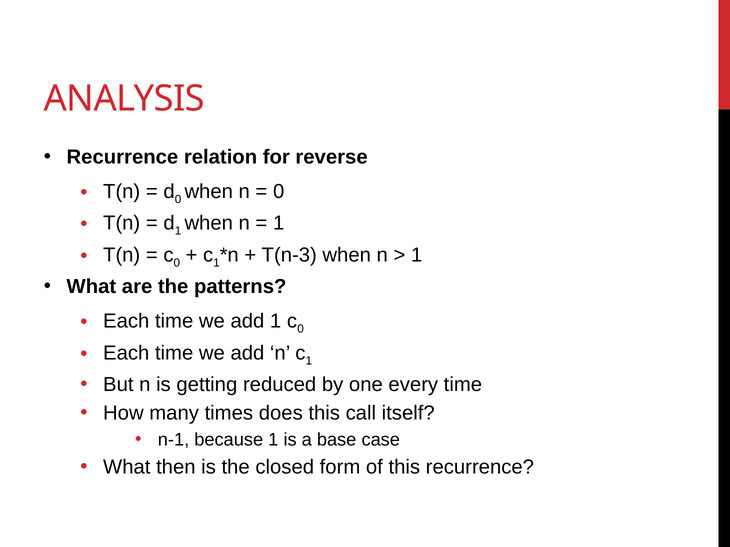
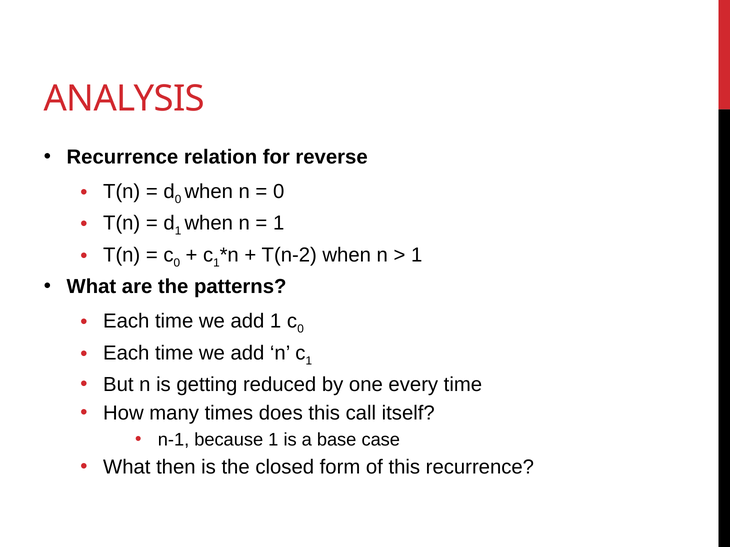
T(n-3: T(n-3 -> T(n-2 (289, 255)
